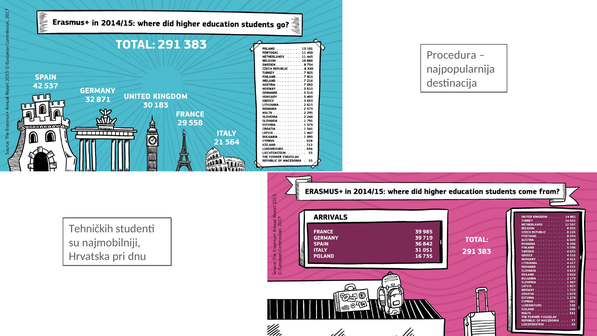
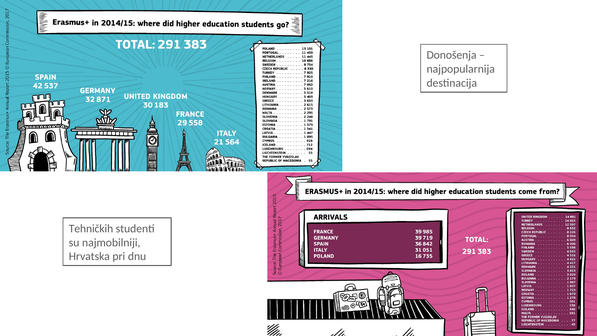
Procedura: Procedura -> Donošenja (452, 55)
